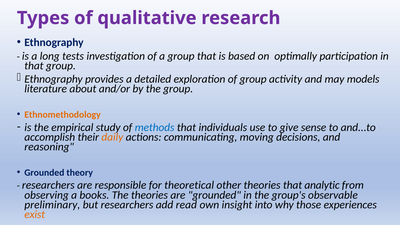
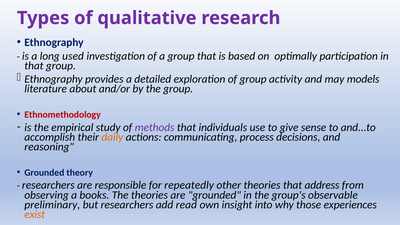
tests: tests -> used (73, 56)
Ethnomethodology colour: orange -> red (63, 115)
methods colour: blue -> purple (155, 127)
moving: moving -> process (257, 137)
theoretical: theoretical -> repeatedly (189, 185)
analytic: analytic -> address (322, 185)
